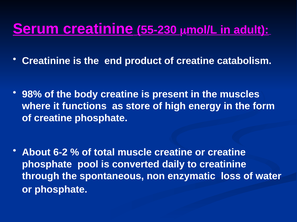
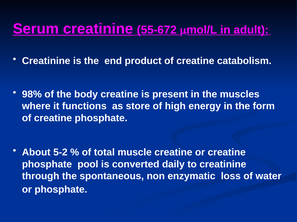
55-230: 55-230 -> 55-672 (157, 30)
6-2: 6-2 -> 5-2 (60, 153)
